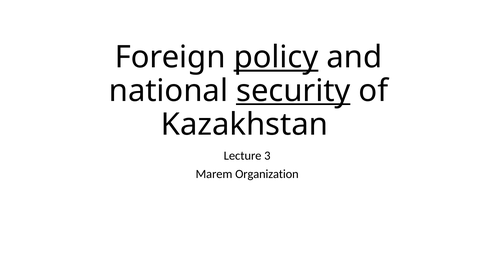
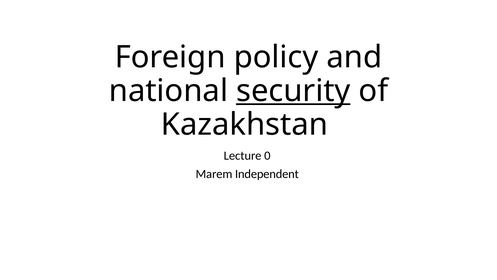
policy underline: present -> none (276, 57)
3: 3 -> 0 (267, 155)
Organization: Organization -> Independent (267, 174)
